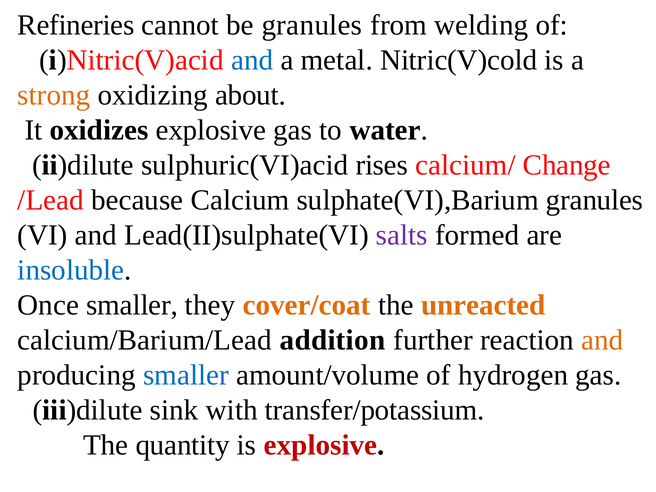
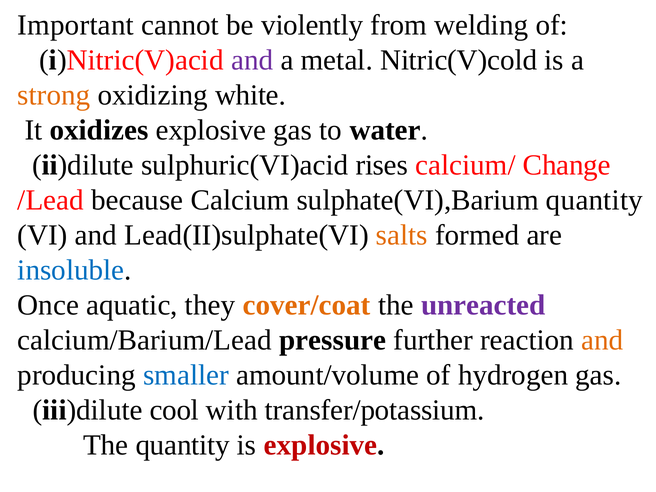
Refineries: Refineries -> Important (76, 25)
be granules: granules -> violently (312, 25)
and colour: blue -> purple (252, 60)
about: about -> white (250, 95)
sulphate(VI),Barium granules: granules -> quantity (594, 200)
salts colour: purple -> orange (402, 235)
Once smaller: smaller -> aquatic (132, 305)
unreacted colour: orange -> purple (483, 305)
addition: addition -> pressure (333, 340)
sink: sink -> cool (174, 410)
